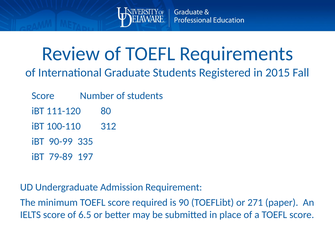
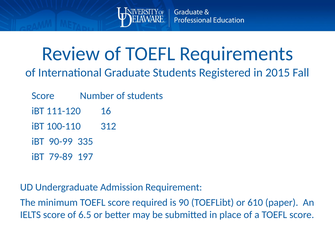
80: 80 -> 16 (106, 111)
271: 271 -> 610 (255, 203)
